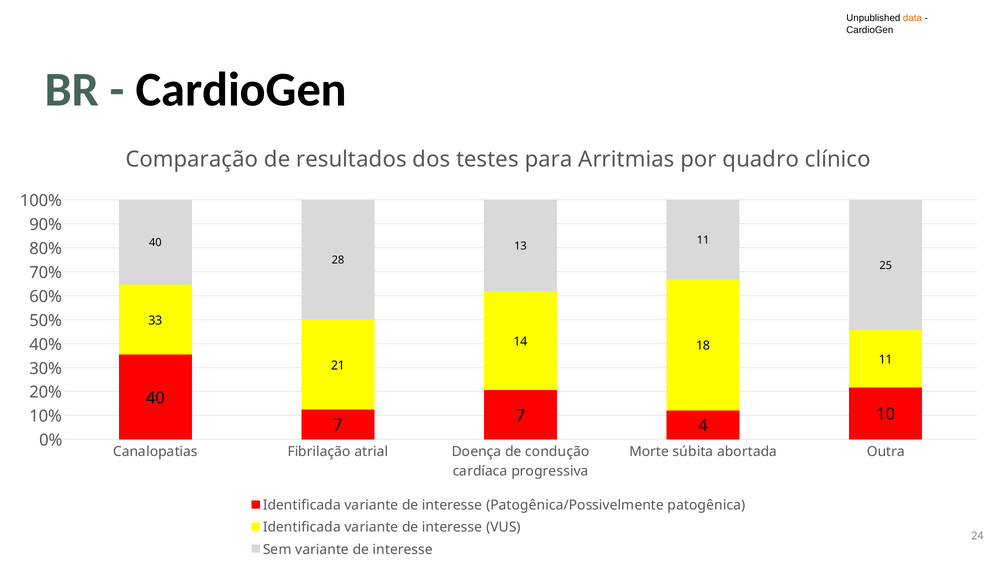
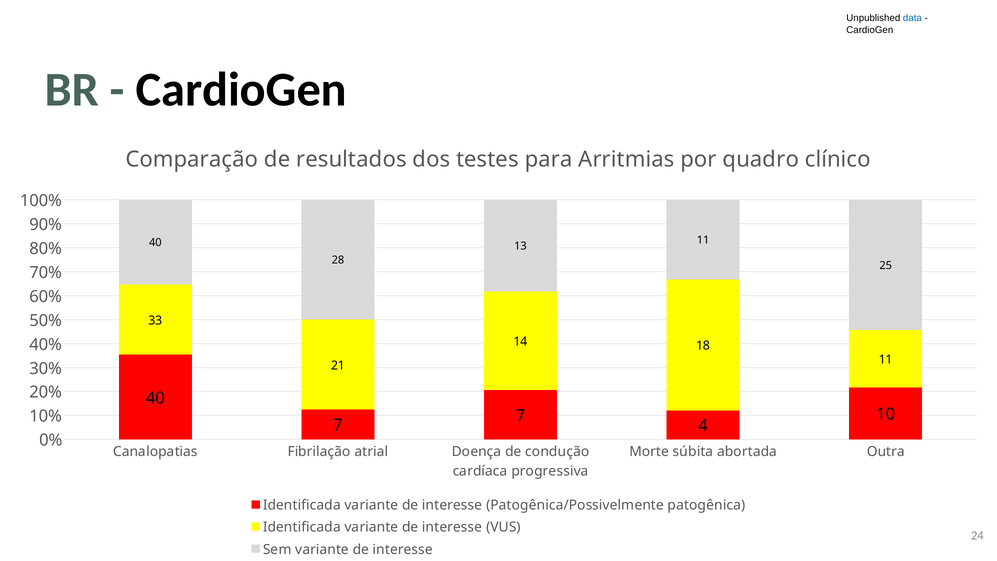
data colour: orange -> blue (912, 18)
